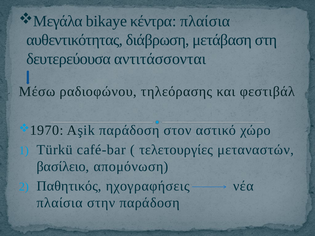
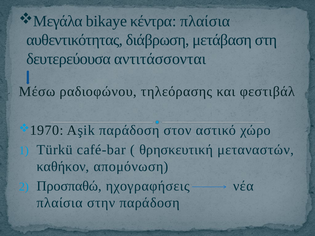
τελετουργίες: τελετουργίες -> θρησκευτική (176, 150)
βασίλειο: βασίλειο -> καθήκον (63, 167)
Παθητικός: Παθητικός -> Προσπαθώ (69, 186)
